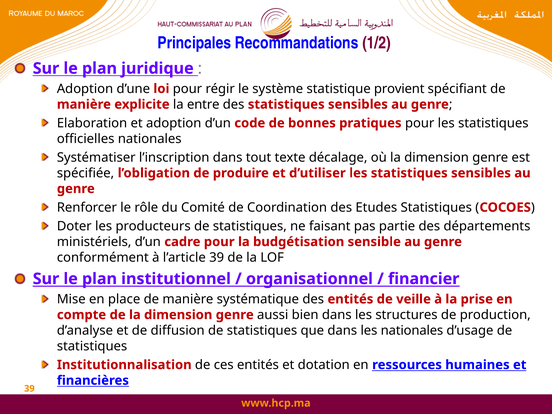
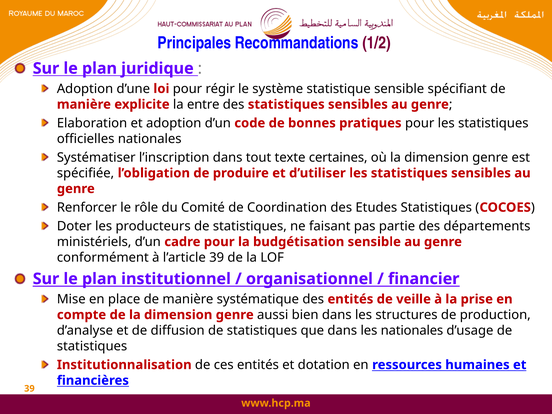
statistique provient: provient -> sensible (399, 89)
décalage: décalage -> certaines (338, 157)
